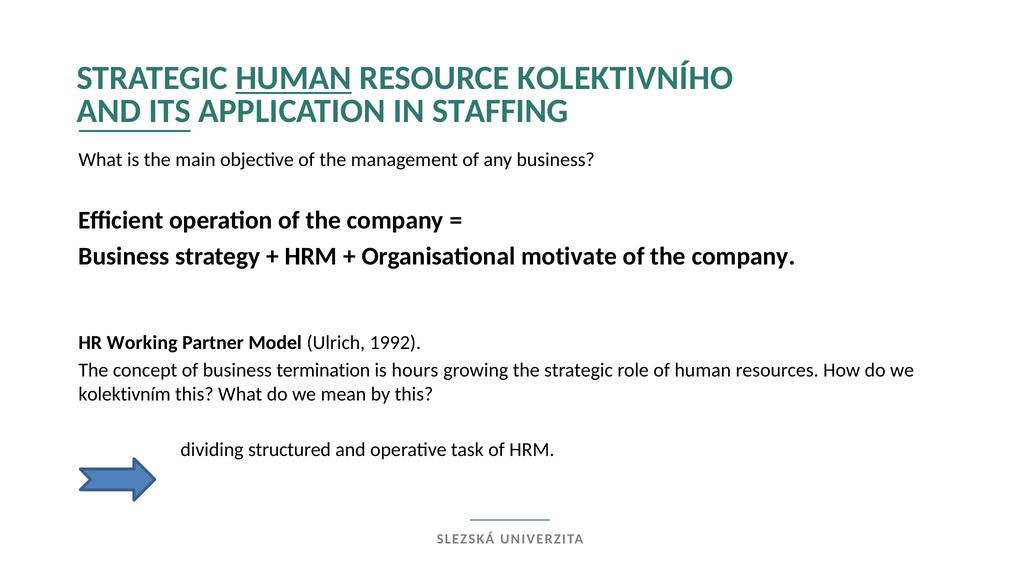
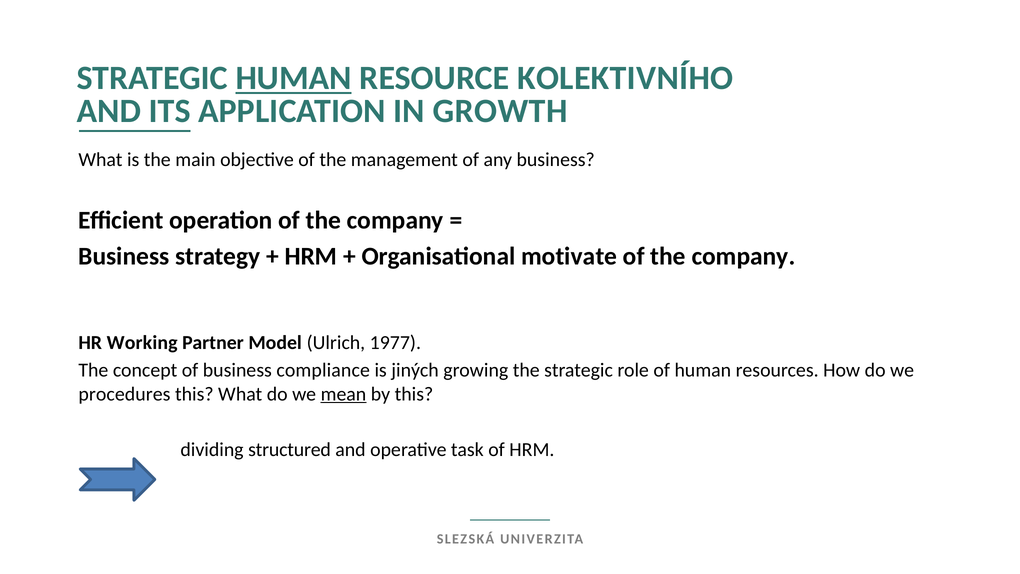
STAFFING: STAFFING -> GROWTH (500, 111)
1992: 1992 -> 1977 (395, 342)
termination: termination -> compliance (323, 370)
hours: hours -> jiných (415, 370)
kolektivním: kolektivním -> procedures (124, 394)
mean underline: none -> present (343, 394)
